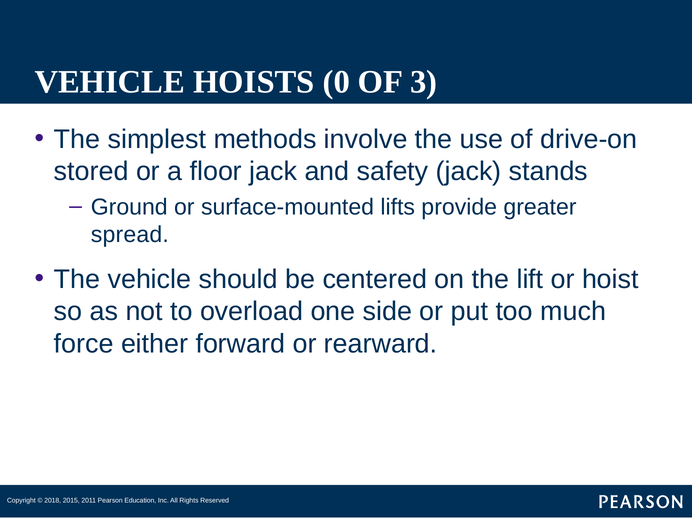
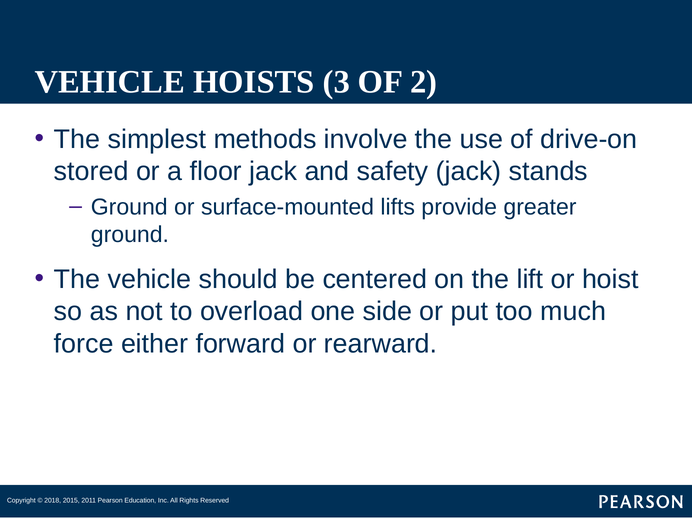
0: 0 -> 3 (336, 82)
3: 3 -> 2 (424, 82)
spread: spread -> ground (130, 235)
